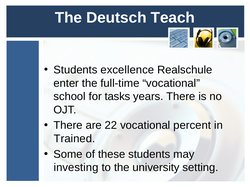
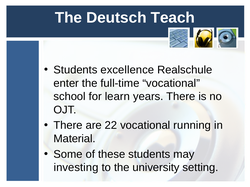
tasks: tasks -> learn (117, 97)
percent: percent -> running (192, 126)
Trained: Trained -> Material (75, 139)
